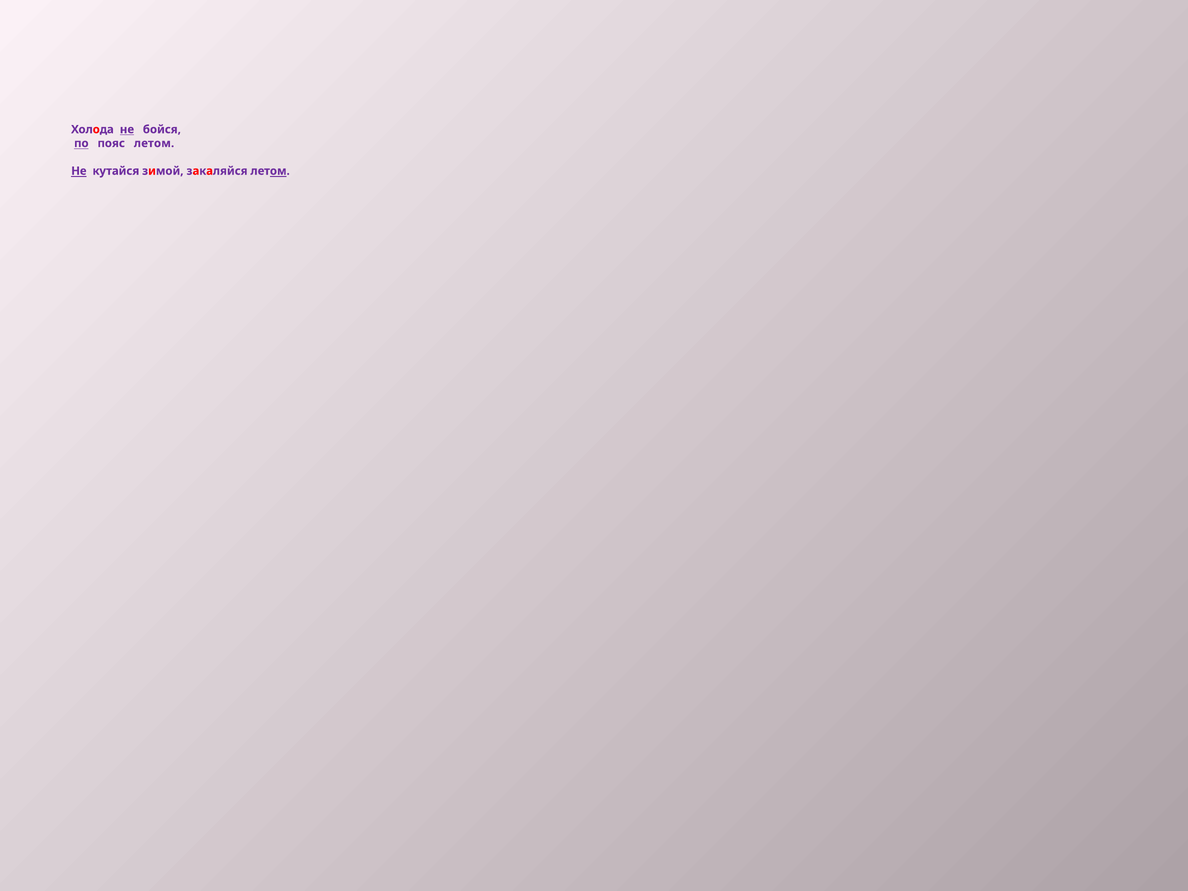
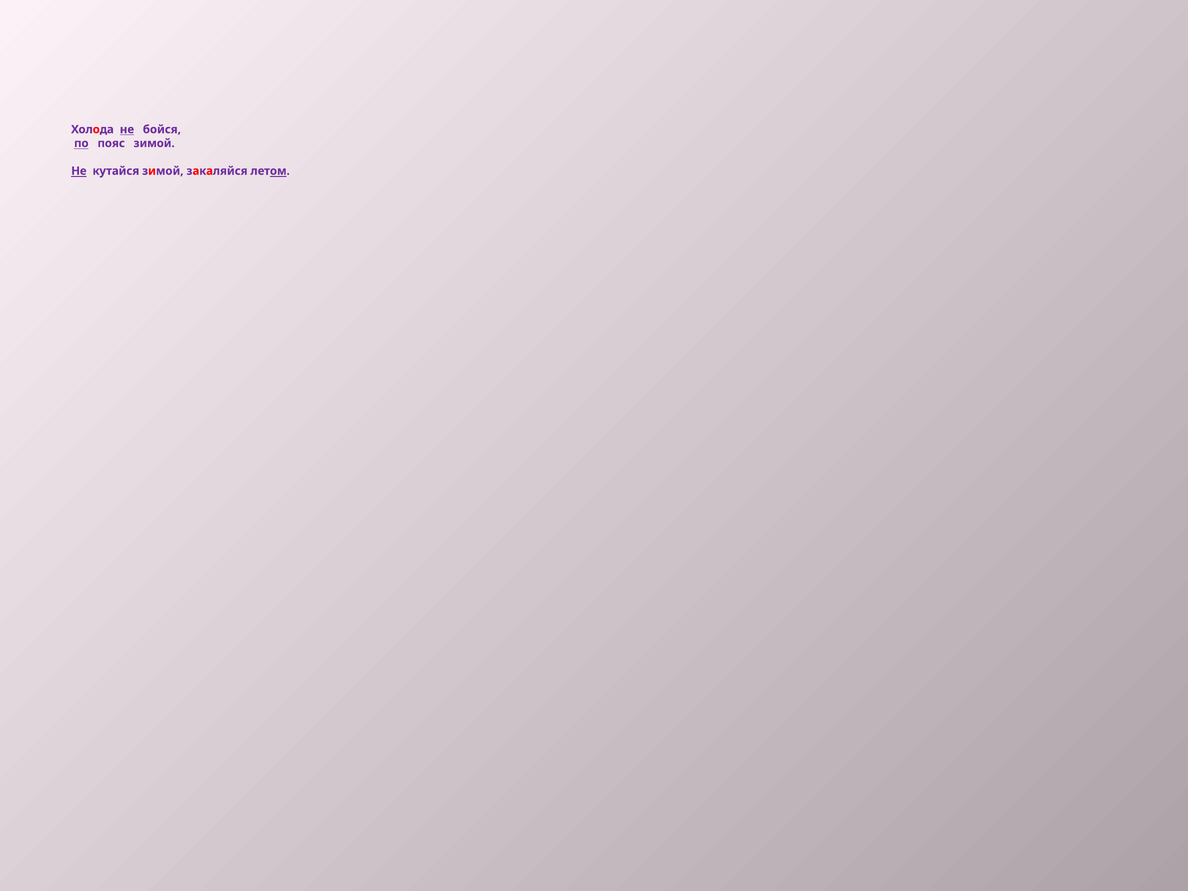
пояс летом: летом -> зимой (154, 143)
